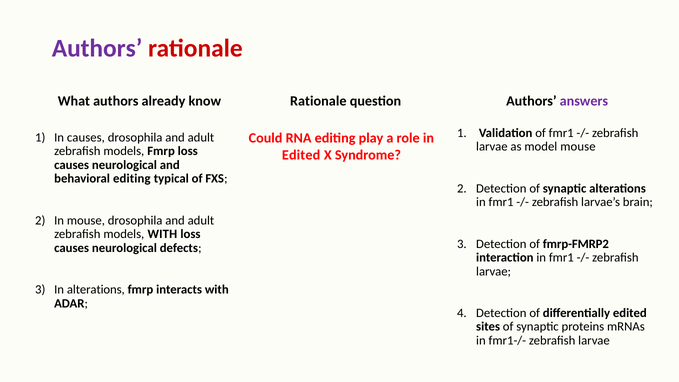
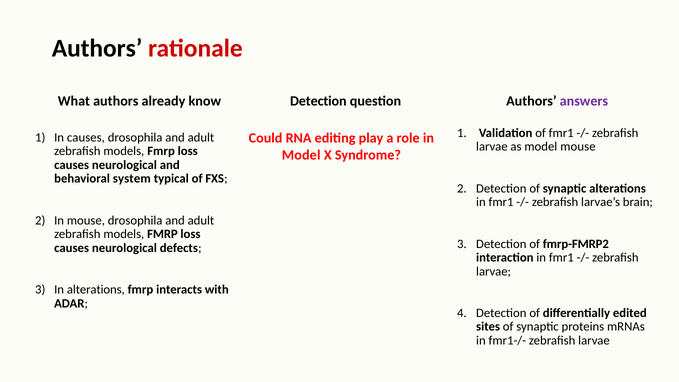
Authors colour: purple -> black (97, 48)
know Rationale: Rationale -> Detection (318, 101)
Edited: Edited -> Model (301, 155)
behavioral editing: editing -> system (132, 179)
WITH: WITH -> FMRP (162, 234)
